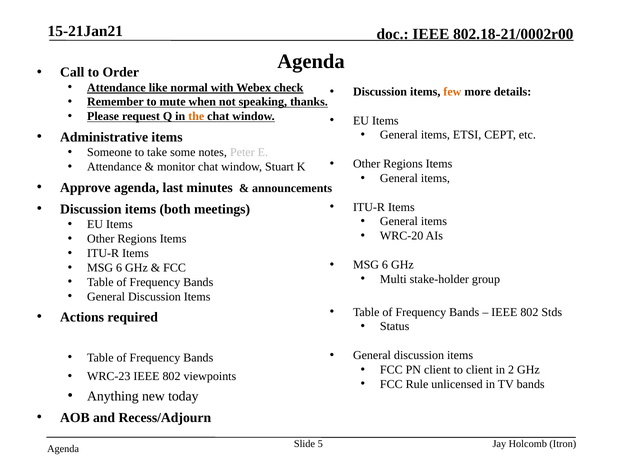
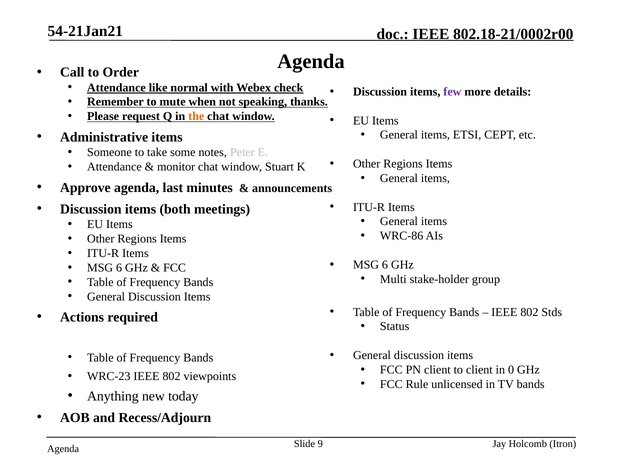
15-21Jan21: 15-21Jan21 -> 54-21Jan21 (85, 31)
few colour: orange -> purple (452, 92)
WRC-20: WRC-20 -> WRC-86 (402, 236)
2: 2 -> 0 (511, 369)
5: 5 -> 9 (320, 444)
